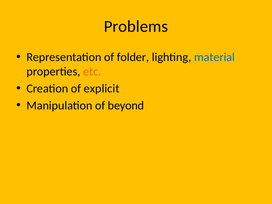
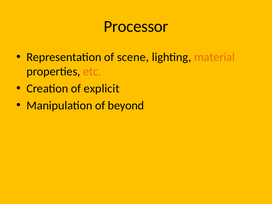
Problems: Problems -> Processor (136, 26)
folder: folder -> scene (133, 57)
material colour: blue -> orange (214, 57)
